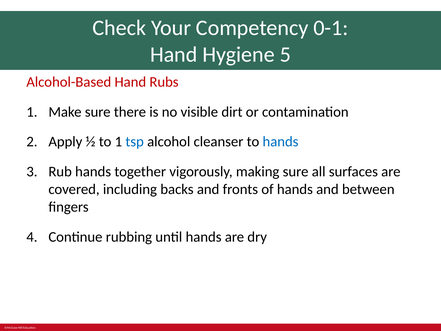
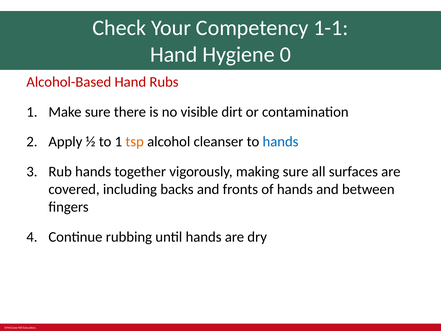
0-1: 0-1 -> 1-1 (331, 28)
5: 5 -> 0 (285, 54)
tsp colour: blue -> orange (135, 142)
